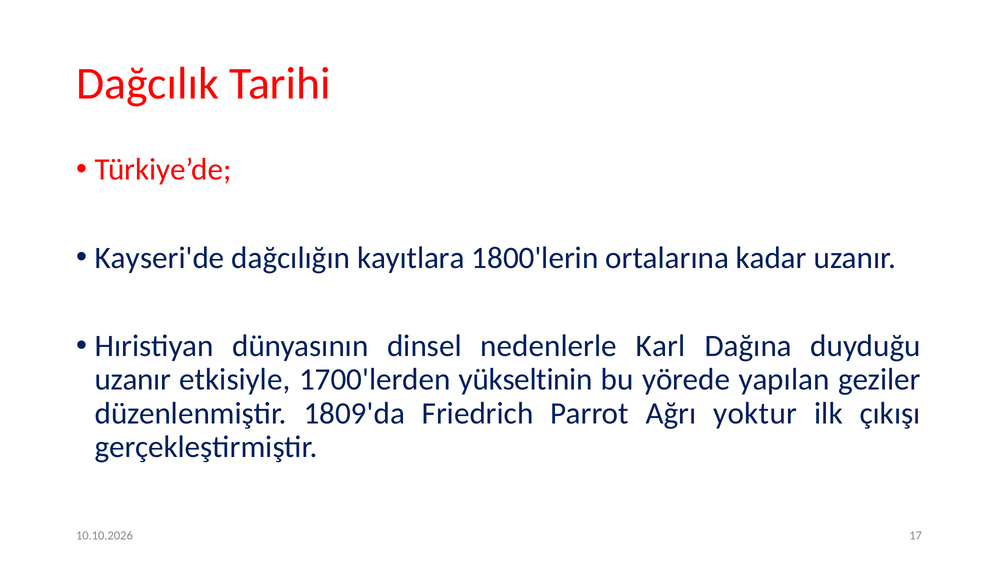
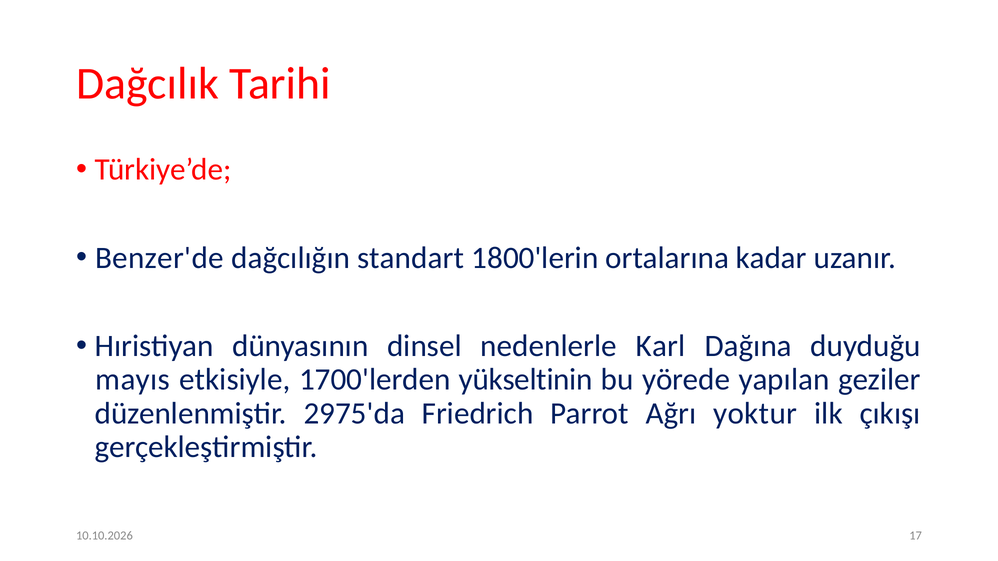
Kayseri'de: Kayseri'de -> Benzer'de (159, 258)
kayıtlara: kayıtlara -> standart (411, 258)
uzanır: uzanır -> mayıs (133, 380)
1809'da: 1809'da -> 2975'da (354, 414)
